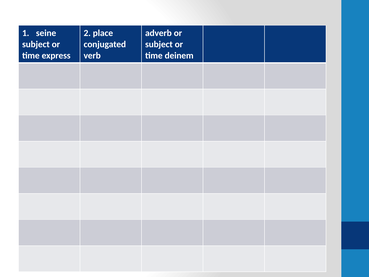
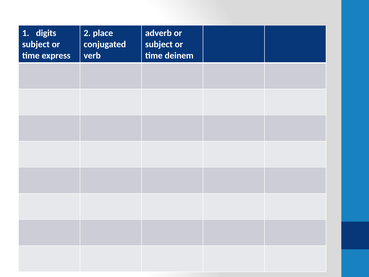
seine: seine -> digits (46, 33)
